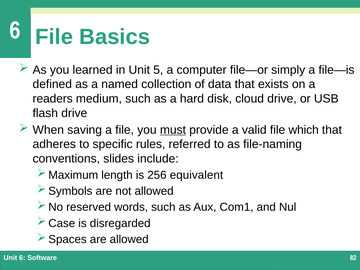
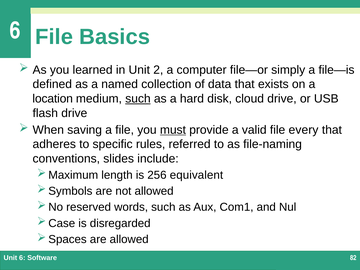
5: 5 -> 2 (158, 70)
readers: readers -> location (53, 99)
such underline: none -> present (138, 99)
which: which -> every (304, 130)
